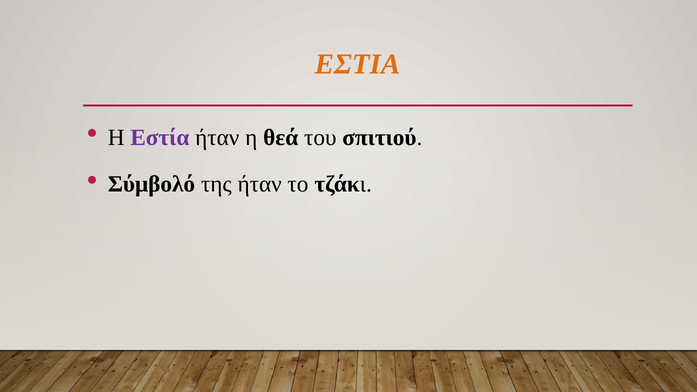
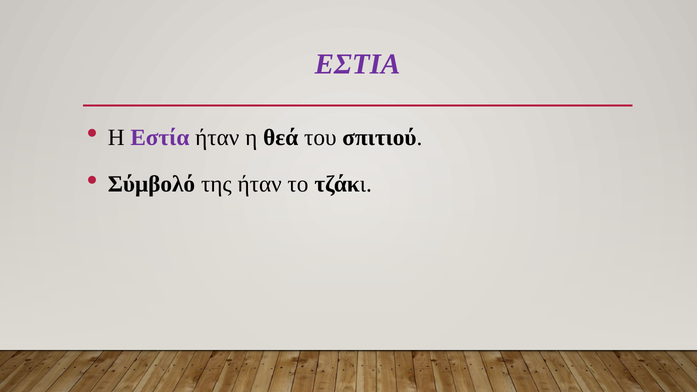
ΕΣΤΙΑ colour: orange -> purple (357, 64)
